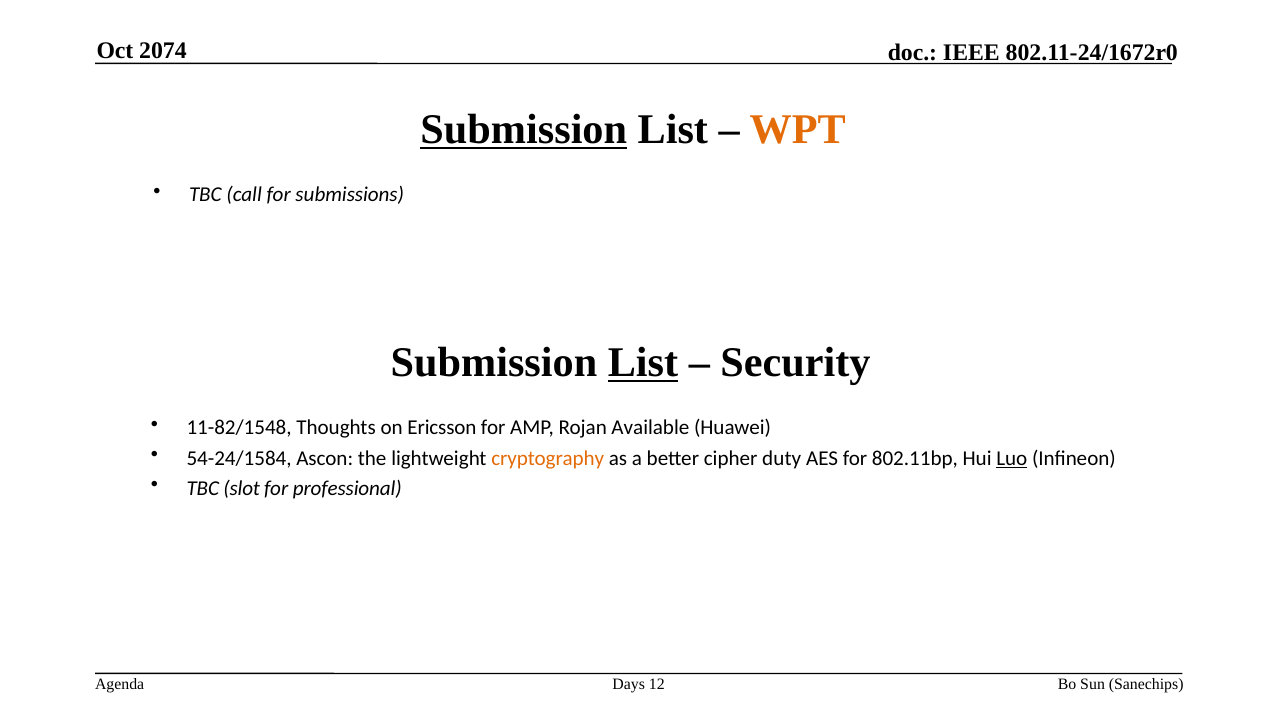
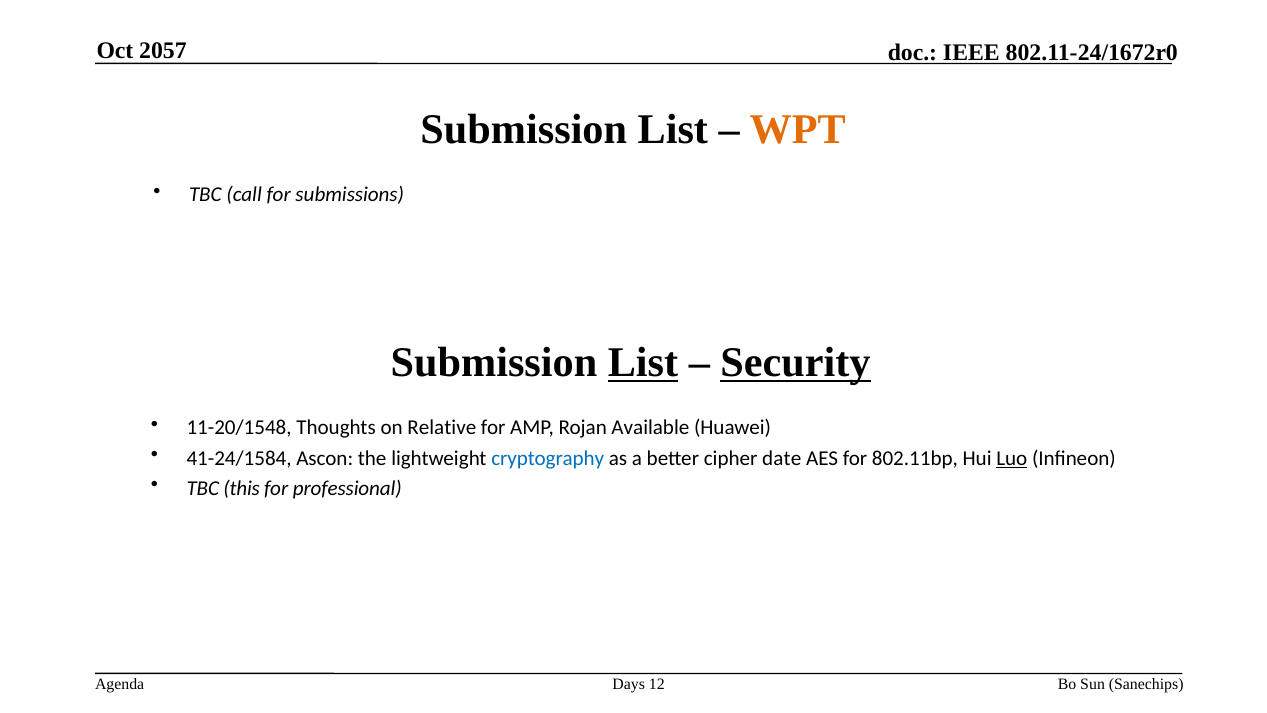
2074: 2074 -> 2057 (163, 50)
Submission underline: present -> none (524, 130)
Security underline: none -> present (795, 363)
11-82/1548: 11-82/1548 -> 11-20/1548 (239, 428)
Ericsson: Ericsson -> Relative (442, 428)
54-24/1584: 54-24/1584 -> 41-24/1584 (239, 458)
cryptography colour: orange -> blue (548, 458)
duty: duty -> date (782, 458)
slot: slot -> this (242, 488)
